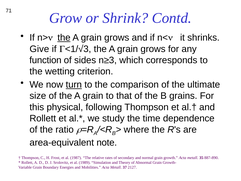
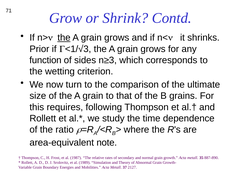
Give: Give -> Prior (39, 49)
turn underline: present -> none (74, 85)
physical: physical -> requires (65, 107)
